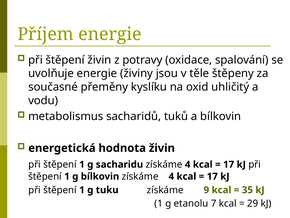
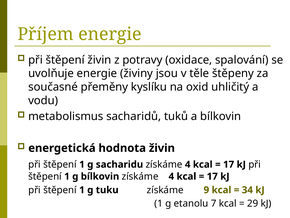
35: 35 -> 34 (247, 190)
